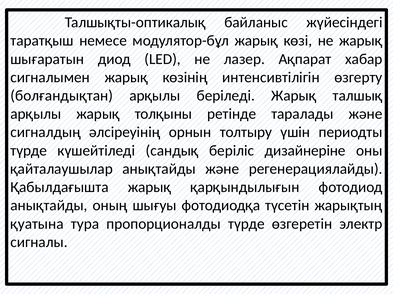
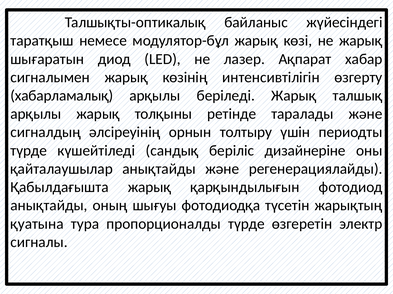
болғандықтан: болғандықтан -> хабарламалық (62, 96)
